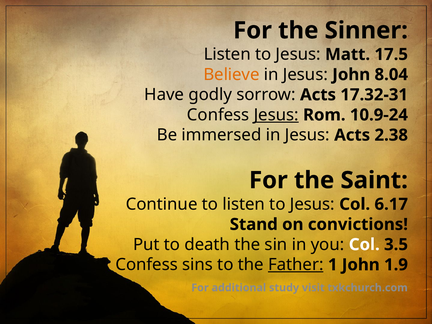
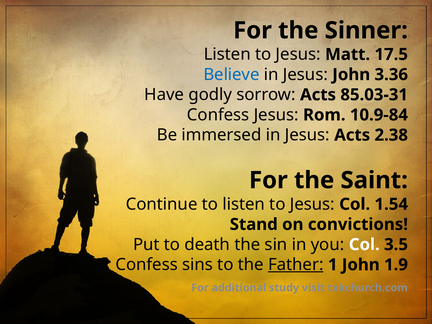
Believe colour: orange -> blue (232, 75)
8.04: 8.04 -> 3.36 (391, 75)
17.32-31: 17.32-31 -> 85.03-31 (374, 95)
Jesus underline: present -> none (276, 115)
10.9-24: 10.9-24 -> 10.9-84 (379, 115)
6.17: 6.17 -> 1.54 (391, 204)
